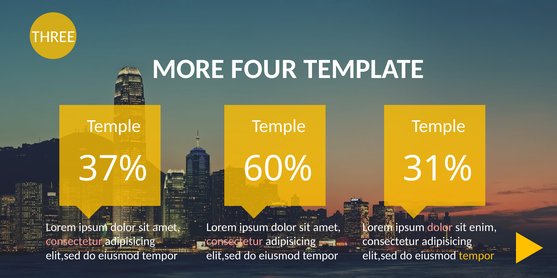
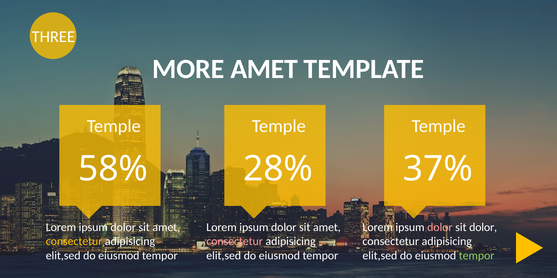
MORE FOUR: FOUR -> AMET (264, 69)
37%: 37% -> 58% (113, 169)
60%: 60% -> 28% (278, 169)
31%: 31% -> 37% (438, 169)
sit enim: enim -> dolor (483, 228)
consectetur colour: pink -> yellow (74, 242)
tempor colour: yellow -> light green (477, 256)
